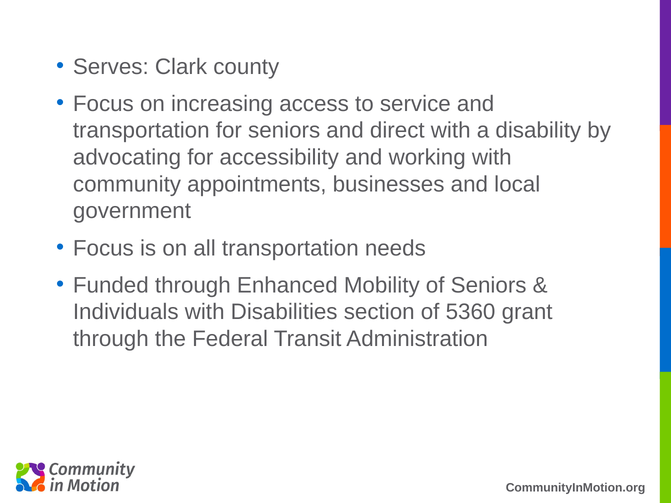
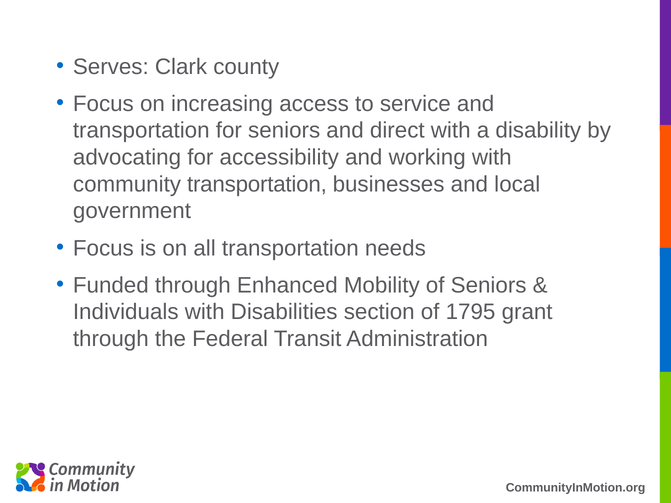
community appointments: appointments -> transportation (257, 184)
5360: 5360 -> 1795 (471, 312)
